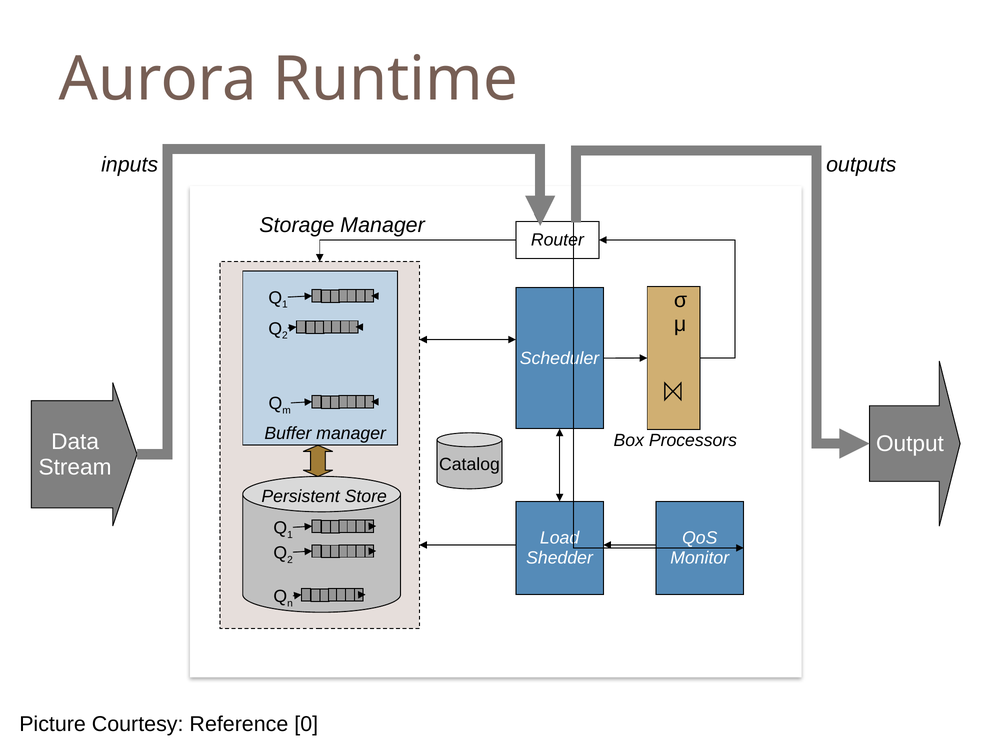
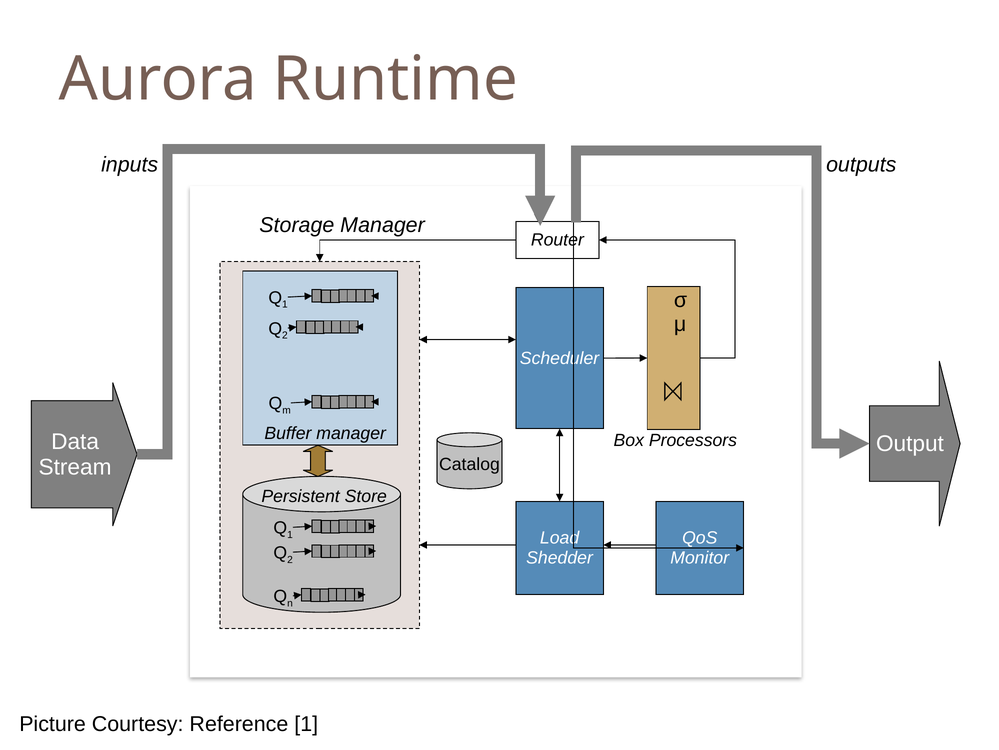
Reference 0: 0 -> 1 (306, 723)
